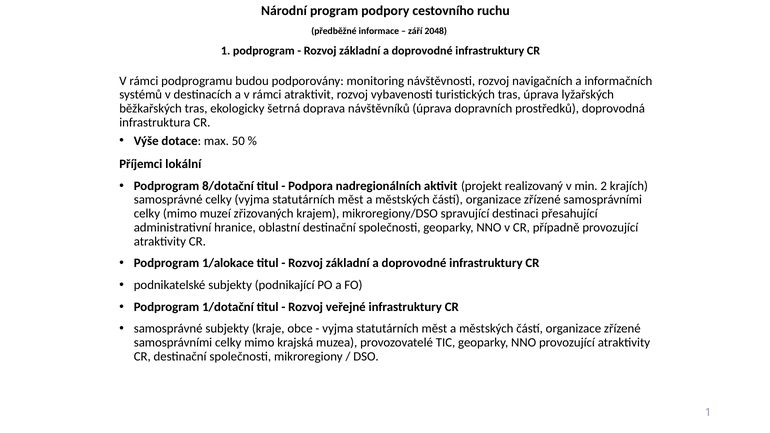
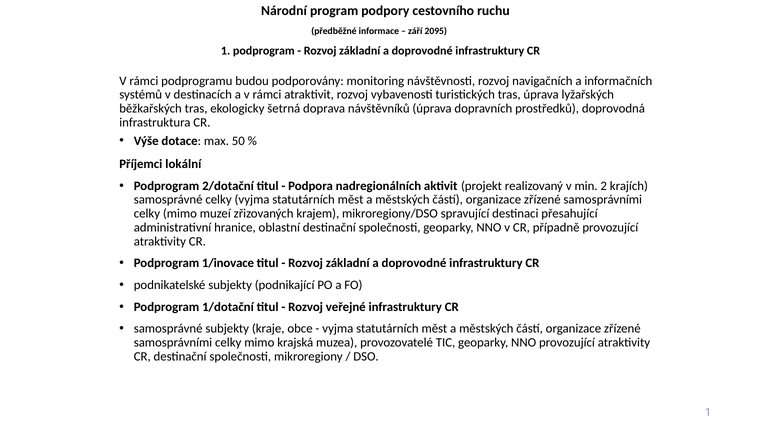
2048: 2048 -> 2095 (436, 31)
8/dotační: 8/dotační -> 2/dotační (228, 186)
1/alokace: 1/alokace -> 1/inovace (228, 263)
